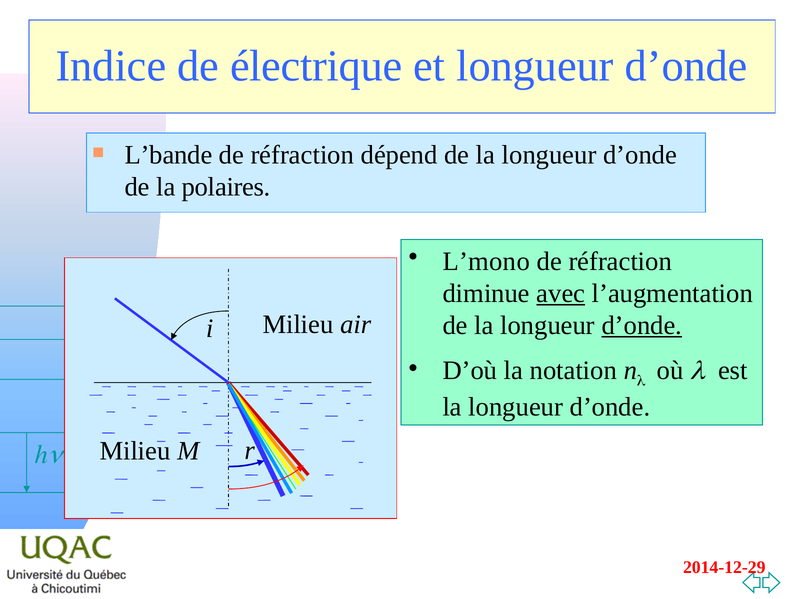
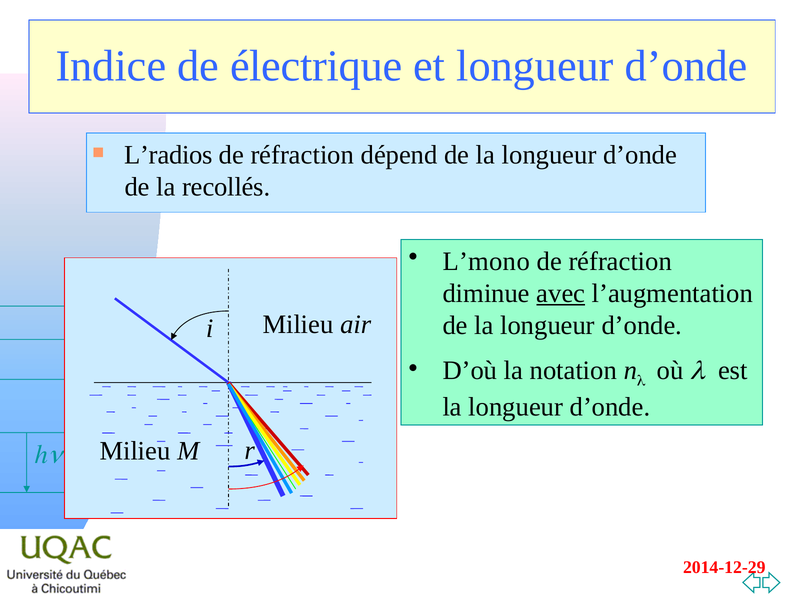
L’bande: L’bande -> L’radios (169, 155)
polaires: polaires -> recollés (226, 187)
d’onde underline: present -> none (642, 325)
